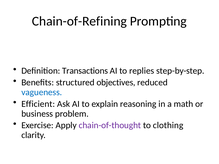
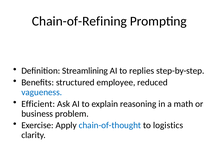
Transactions: Transactions -> Streamlining (85, 71)
objectives: objectives -> employee (116, 83)
chain-of-thought colour: purple -> blue (110, 125)
clothing: clothing -> logistics (168, 125)
